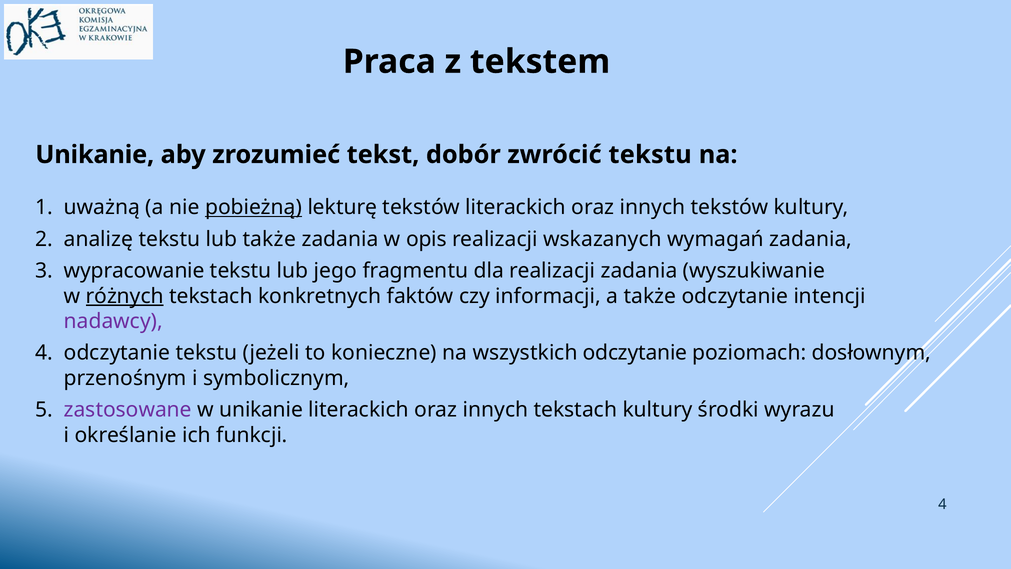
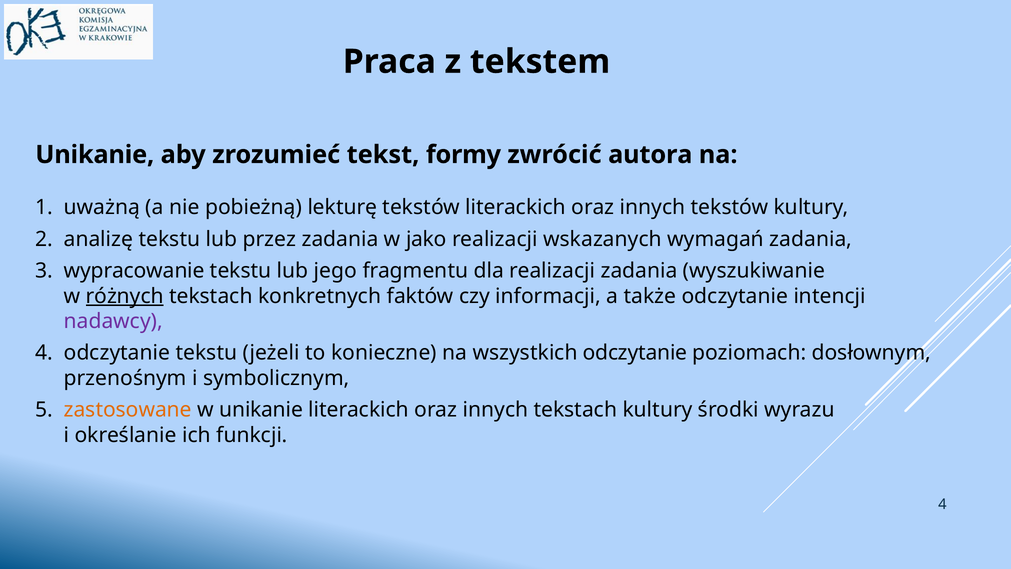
dobór: dobór -> formy (463, 155)
zwrócić tekstu: tekstu -> autora (650, 155)
pobieżną underline: present -> none (254, 207)
lub także: także -> przez (269, 239)
opis: opis -> jako (426, 239)
zastosowane colour: purple -> orange (128, 410)
